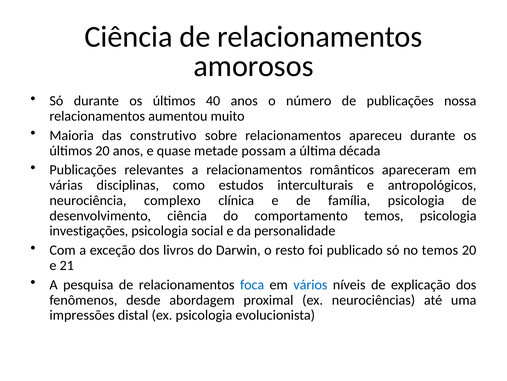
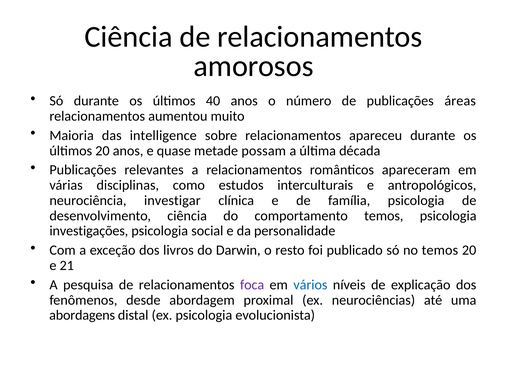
nossa: nossa -> áreas (460, 101)
construtivo: construtivo -> intelligence (163, 135)
complexo: complexo -> investigar (172, 200)
foca colour: blue -> purple (252, 284)
impressões: impressões -> abordagens (82, 315)
